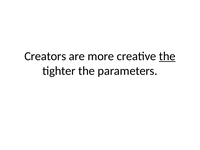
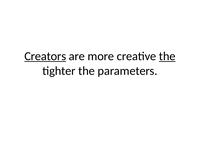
Creators underline: none -> present (45, 56)
